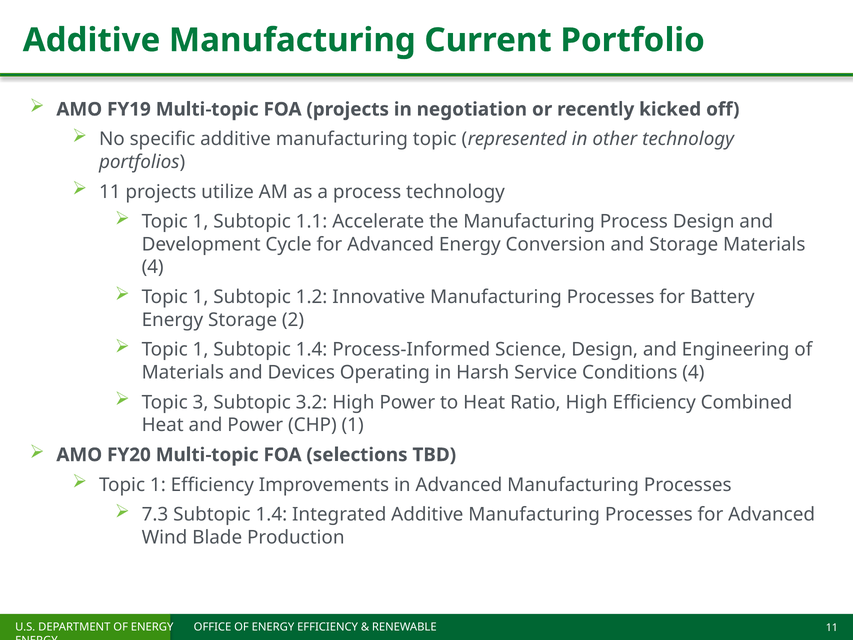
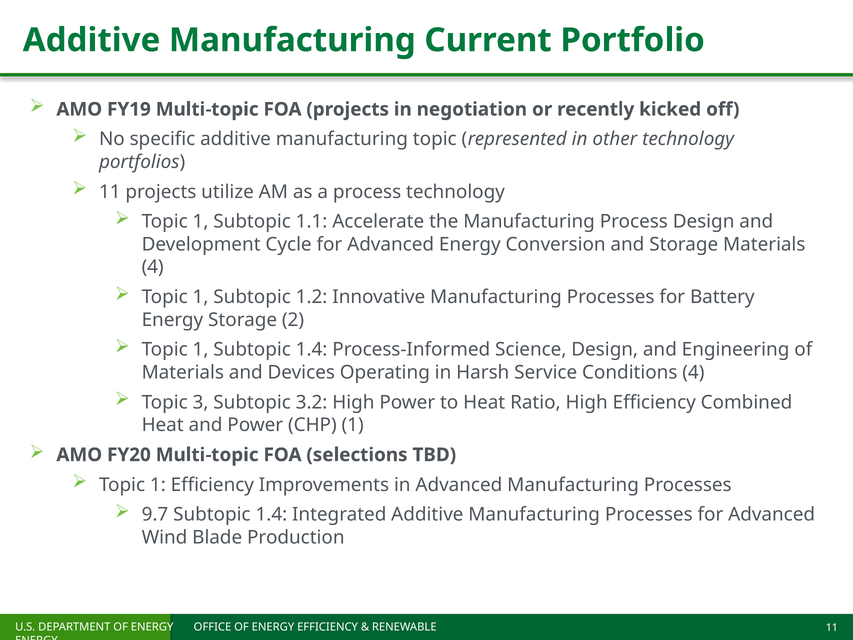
7.3: 7.3 -> 9.7 (155, 514)
